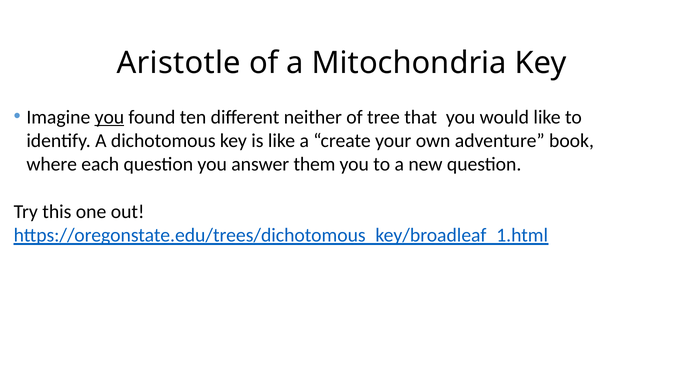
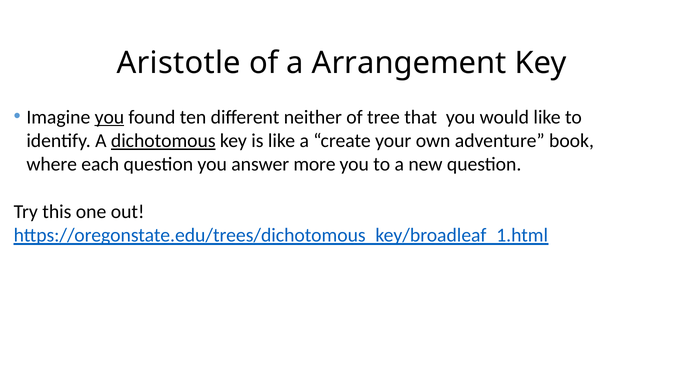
Mitochondria: Mitochondria -> Arrangement (409, 63)
dichotomous underline: none -> present (163, 141)
them: them -> more (314, 164)
